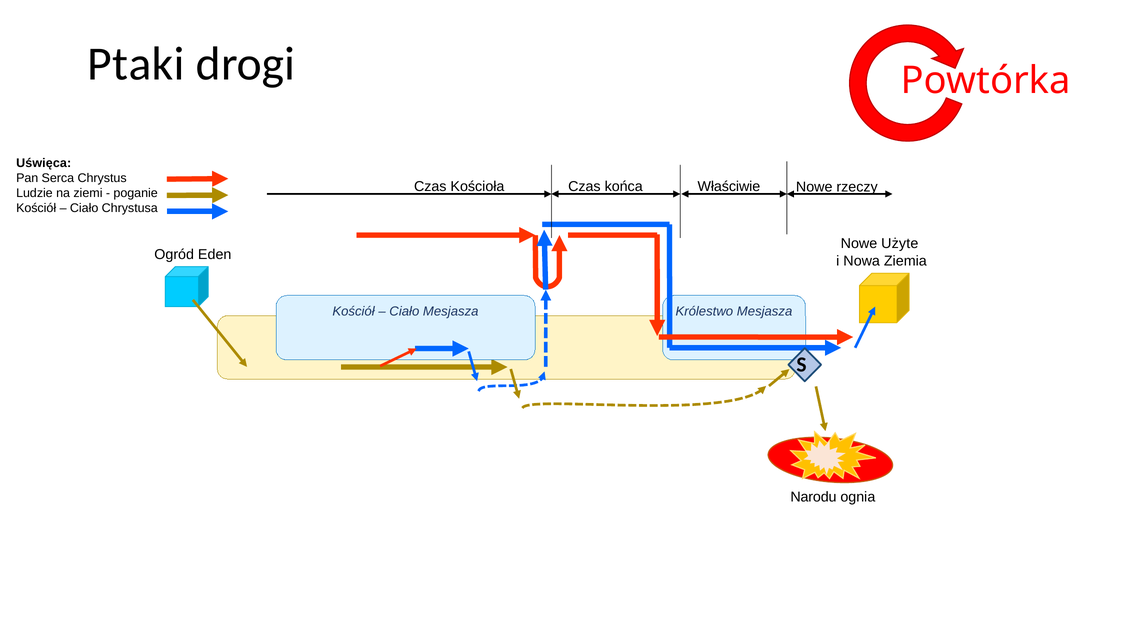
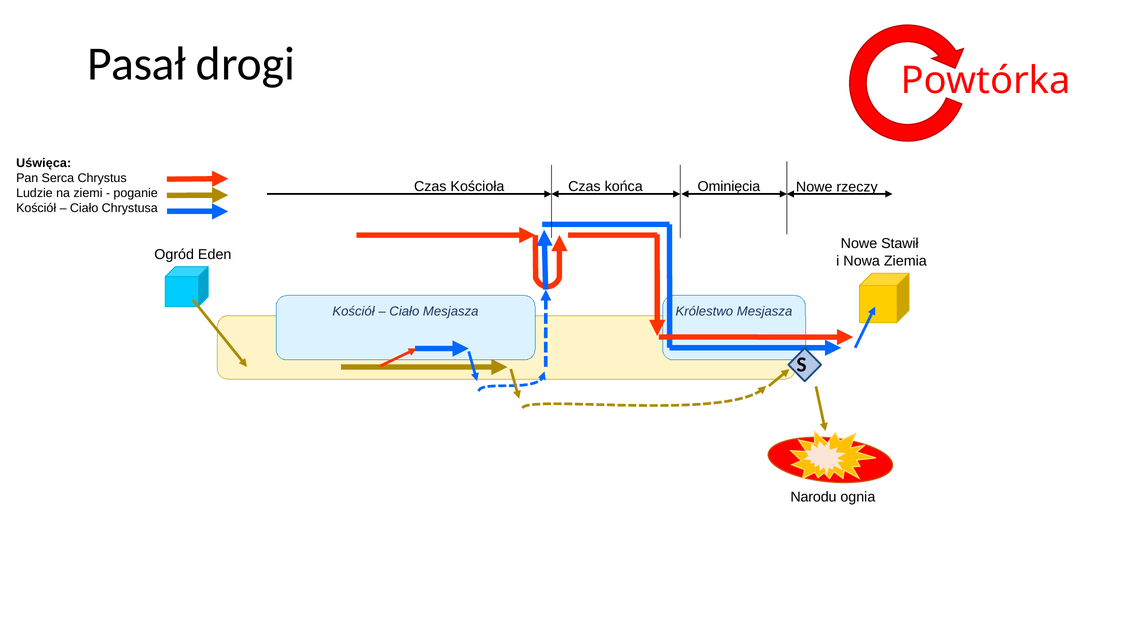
Ptaki: Ptaki -> Pasał (137, 64)
Właściwie: Właściwie -> Ominięcia (729, 187)
Użyte: Użyte -> Stawił (900, 244)
